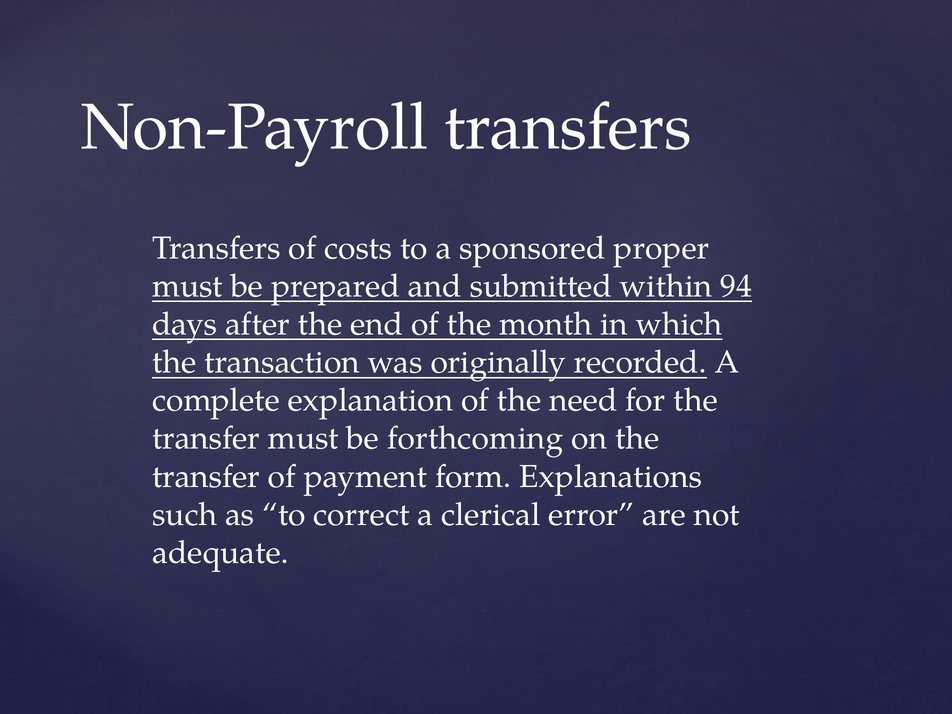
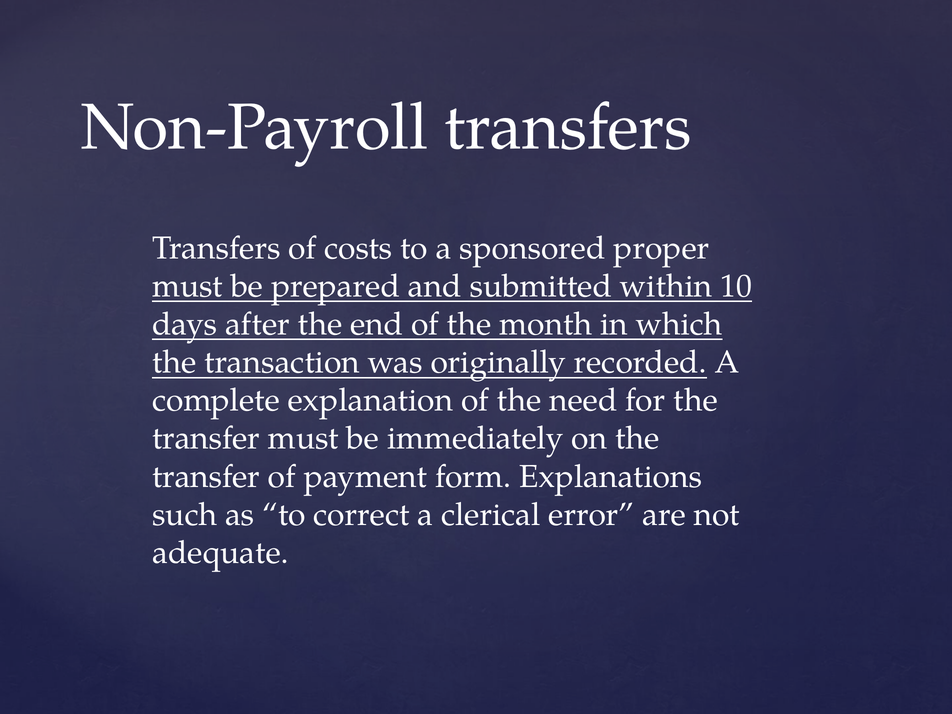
94: 94 -> 10 (736, 286)
forthcoming: forthcoming -> immediately (475, 438)
